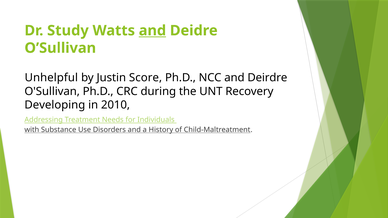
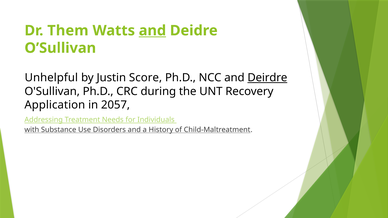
Study: Study -> Them (68, 31)
Deirdre underline: none -> present (267, 78)
Developing: Developing -> Application (55, 105)
2010: 2010 -> 2057 (115, 105)
